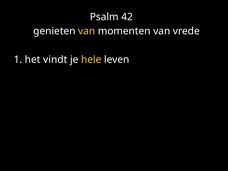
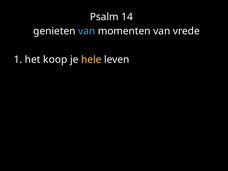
42: 42 -> 14 (127, 17)
van colour: yellow -> light blue (87, 31)
vindt: vindt -> koop (55, 60)
